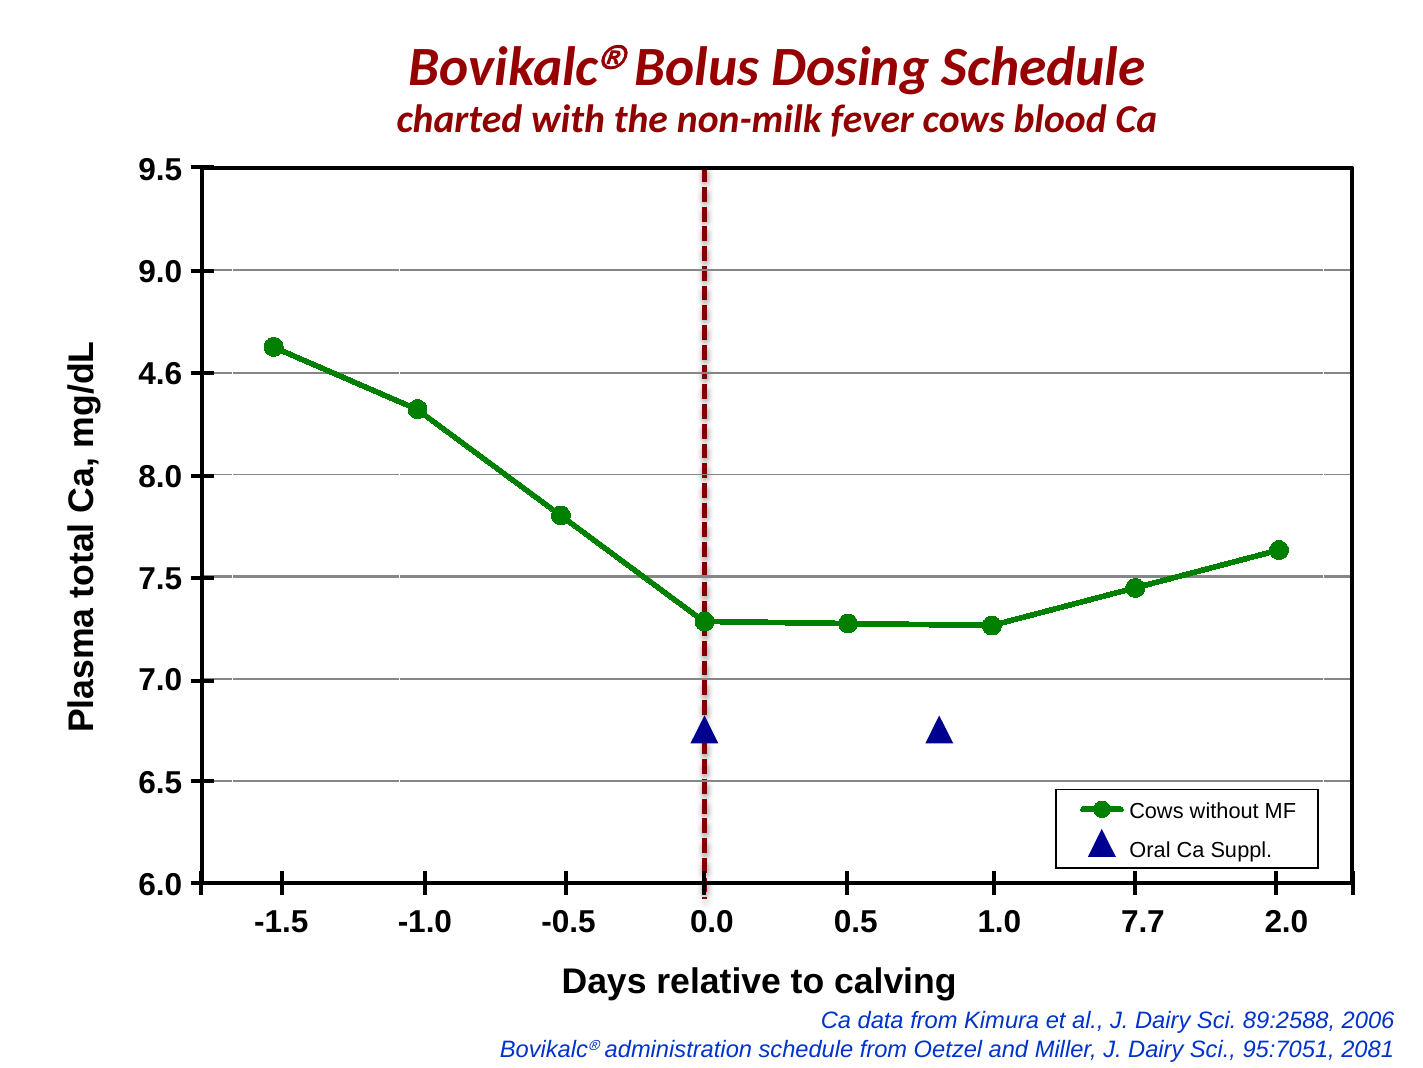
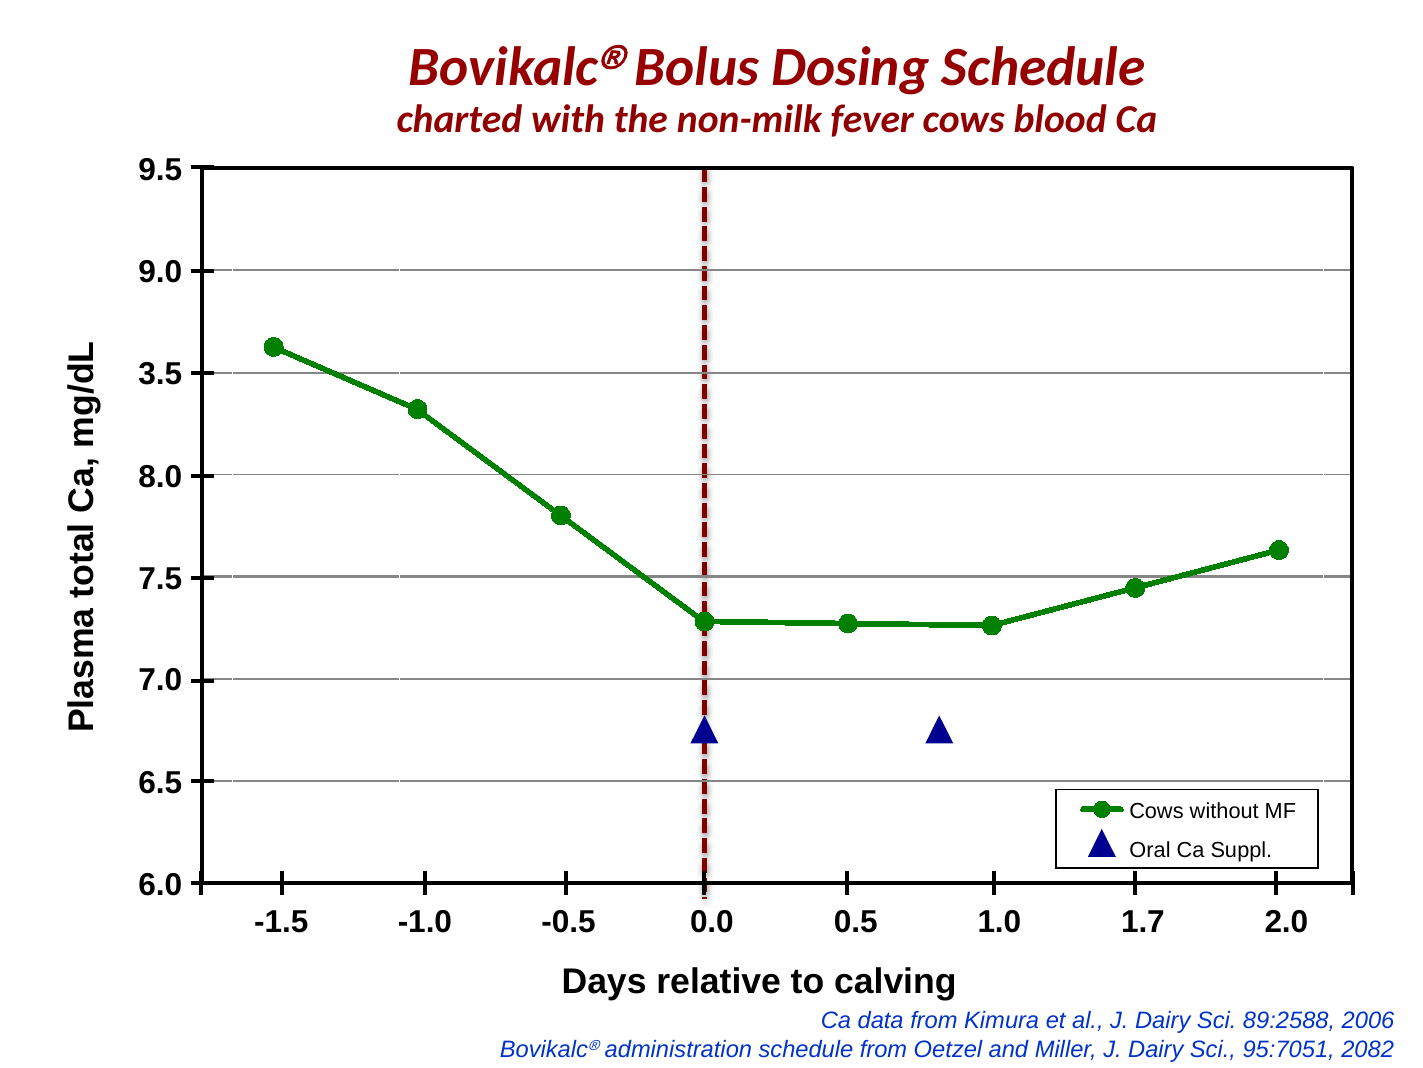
4.6: 4.6 -> 3.5 (160, 374)
7.7: 7.7 -> 1.7 (1143, 922)
2081: 2081 -> 2082 (1368, 1049)
